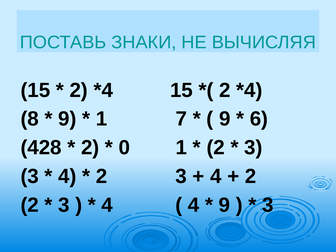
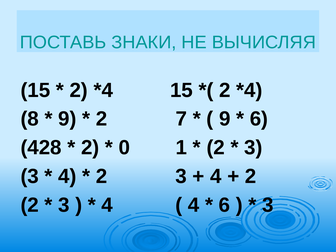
1: 1 -> 2 (102, 119)
9: 9 -> 6 (224, 205)
